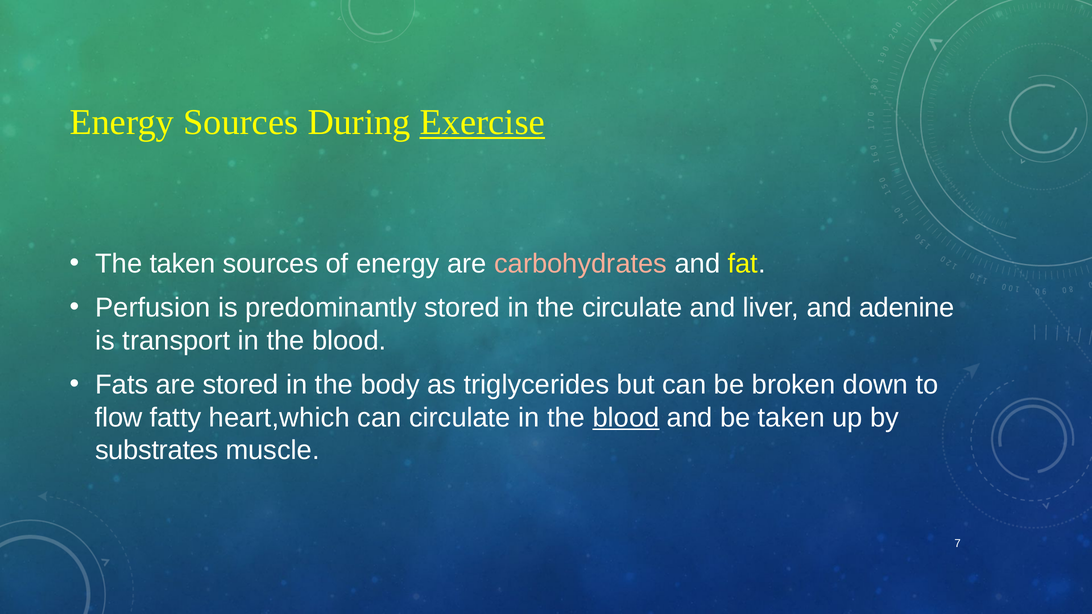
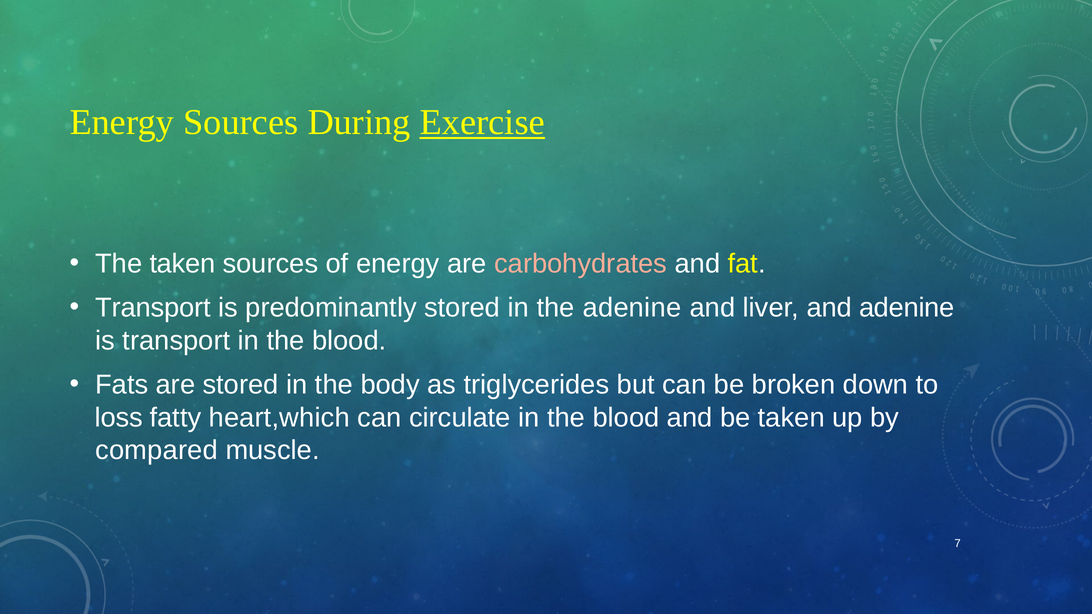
Perfusion: Perfusion -> Transport (153, 308)
the circulate: circulate -> adenine (632, 308)
flow: flow -> loss (119, 418)
blood underline: present -> none (626, 418)
substrates: substrates -> compared (157, 450)
